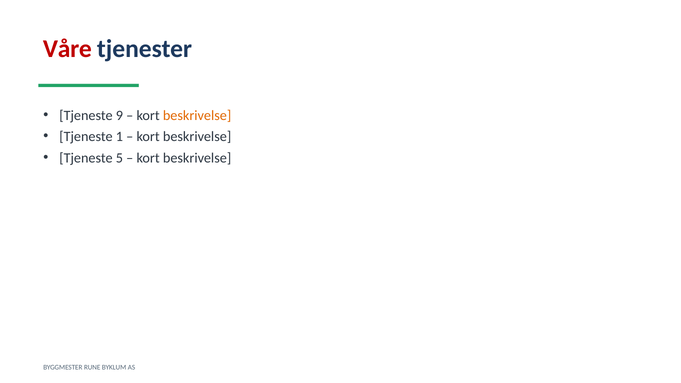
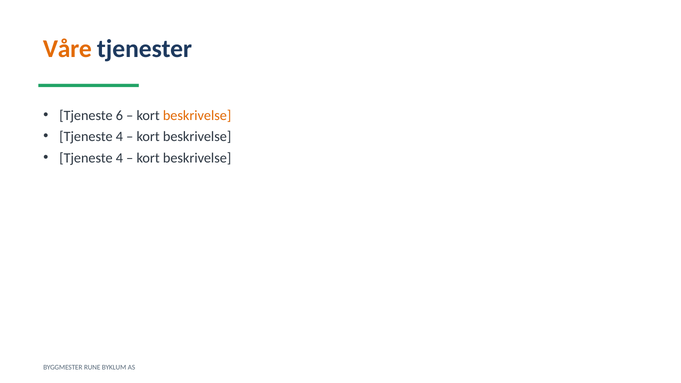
Våre colour: red -> orange (67, 49)
9: 9 -> 6 (119, 115)
1: 1 -> 4 (119, 137)
5: 5 -> 4 (119, 158)
